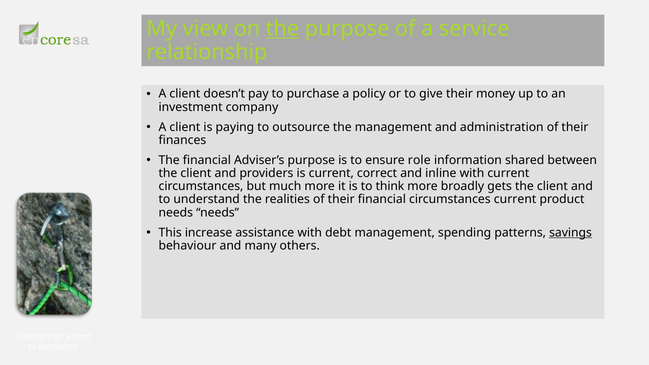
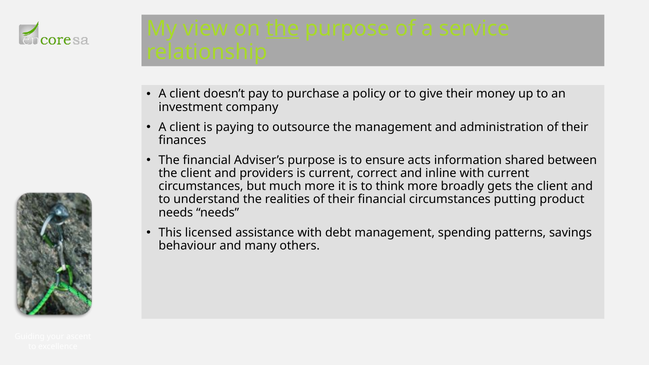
role: role -> acts (419, 160)
circumstances current: current -> putting (515, 200)
increase: increase -> licensed (209, 233)
savings underline: present -> none (571, 233)
